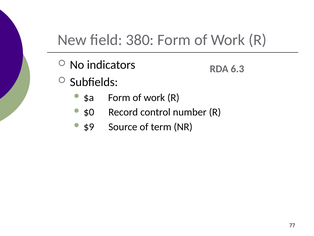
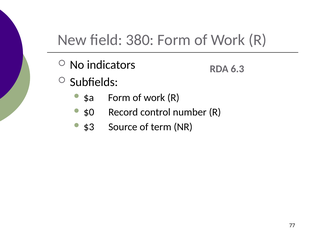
$9: $9 -> $3 (89, 127)
